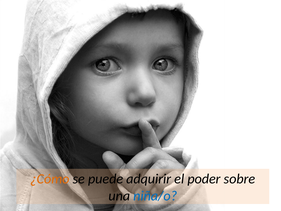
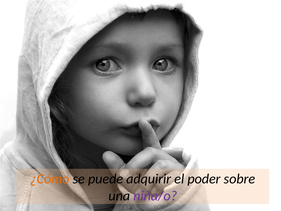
niña/o colour: blue -> purple (155, 196)
